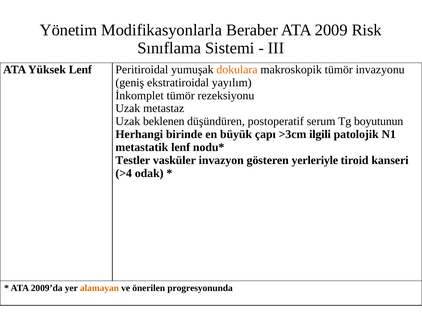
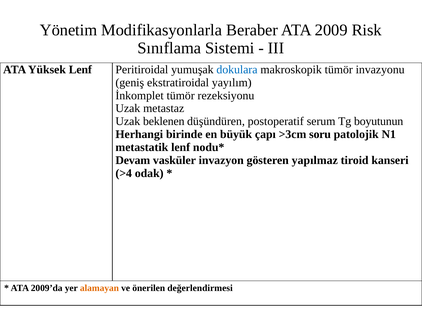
dokulara colour: orange -> blue (237, 70)
ilgili: ilgili -> soru (320, 135)
Testler: Testler -> Devam (133, 161)
yerleriyle: yerleriyle -> yapılmaz (315, 161)
progresyonunda: progresyonunda -> değerlendirmesi (200, 289)
